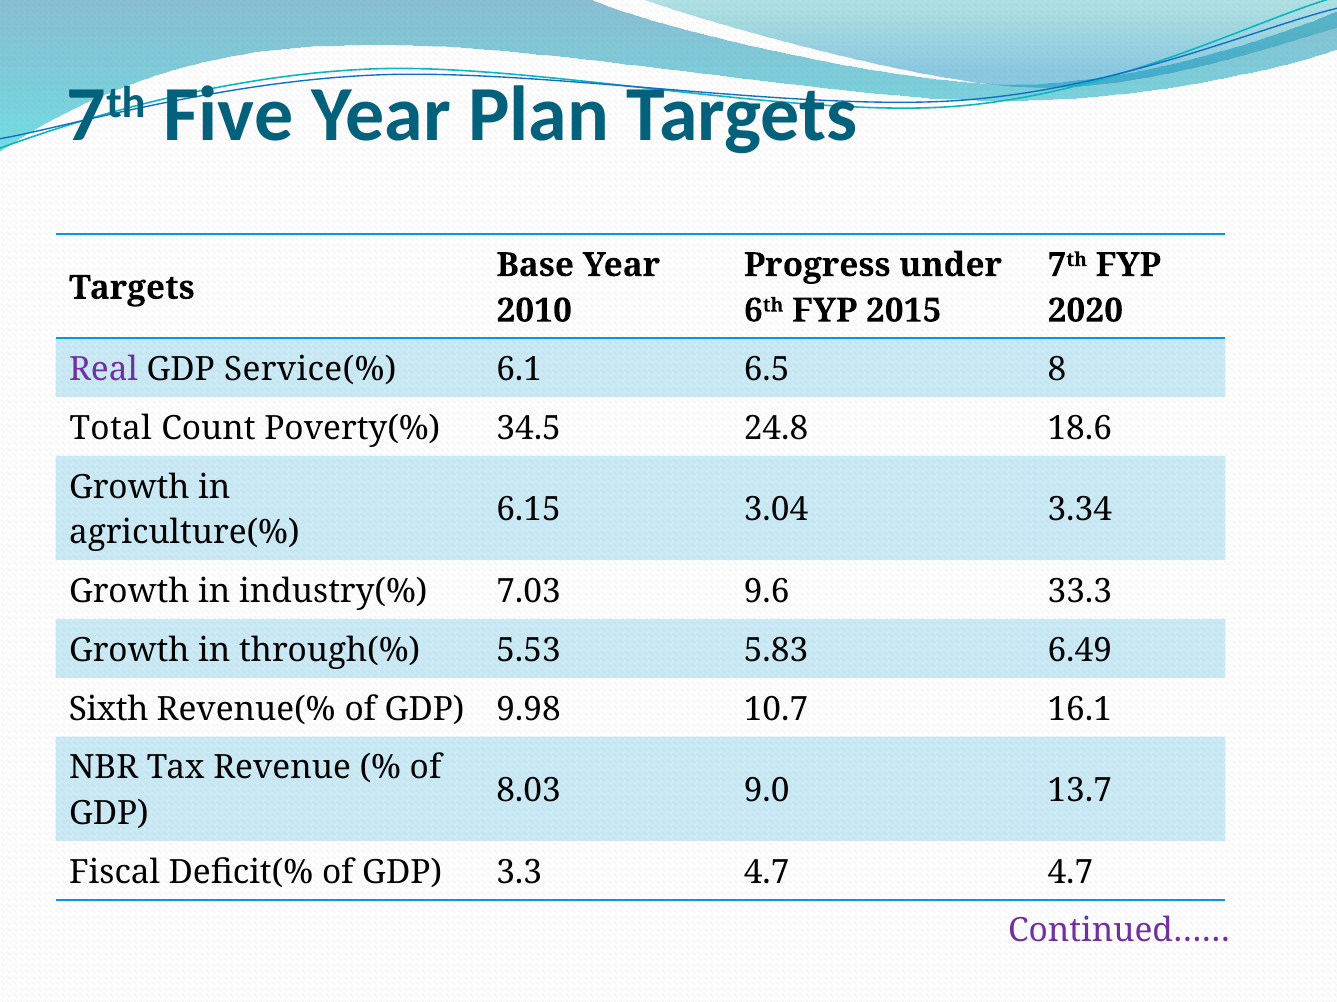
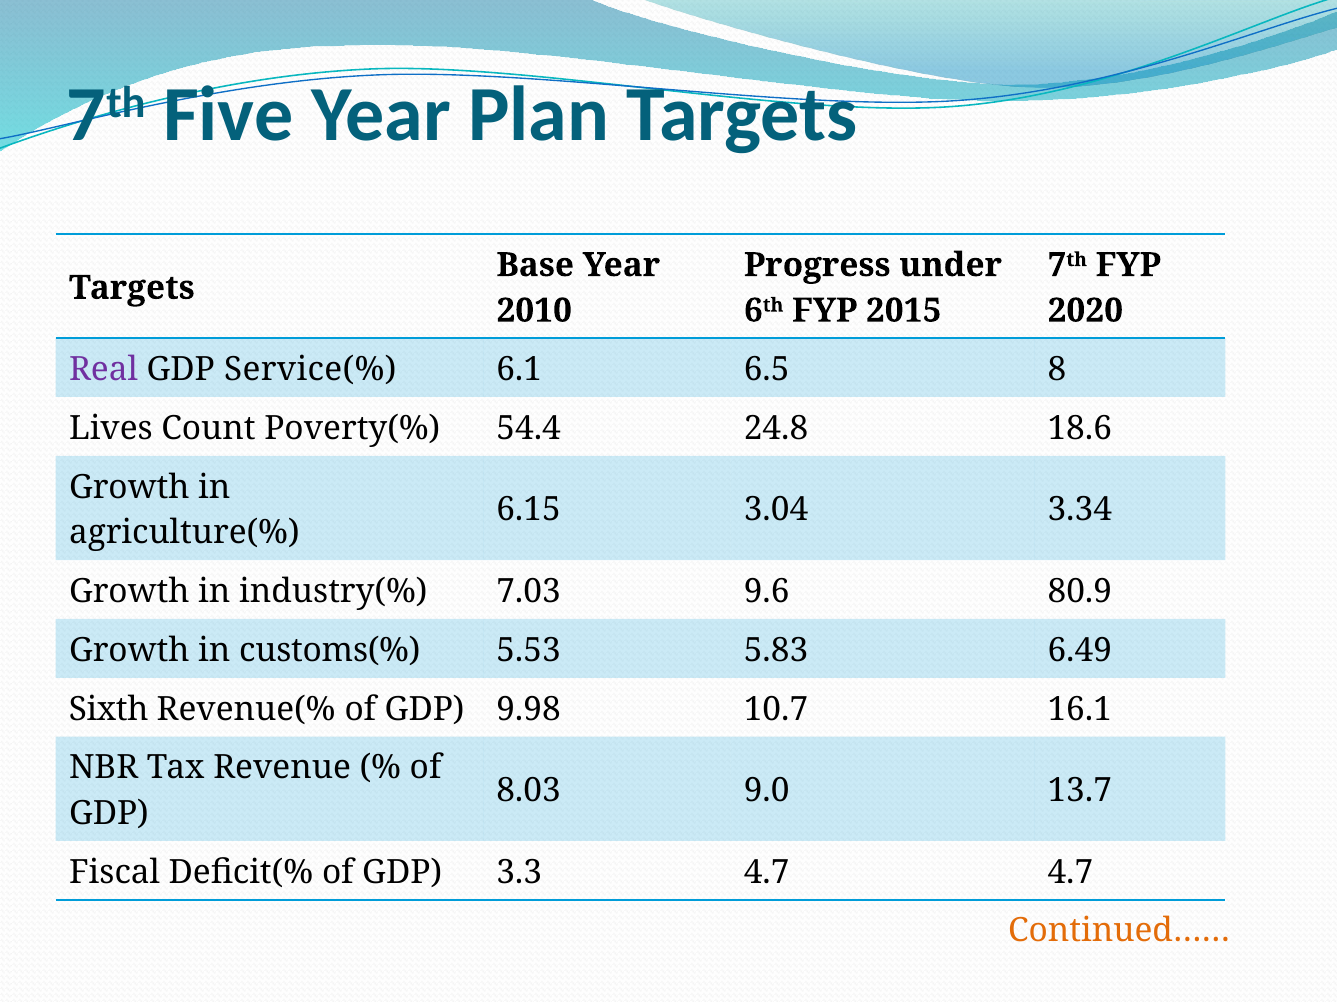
Total: Total -> Lives (111, 429)
34.5: 34.5 -> 54.4 (529, 429)
33.3: 33.3 -> 80.9 (1080, 592)
through(%: through(% -> customs(% (330, 651)
Continued…… colour: purple -> orange (1119, 931)
